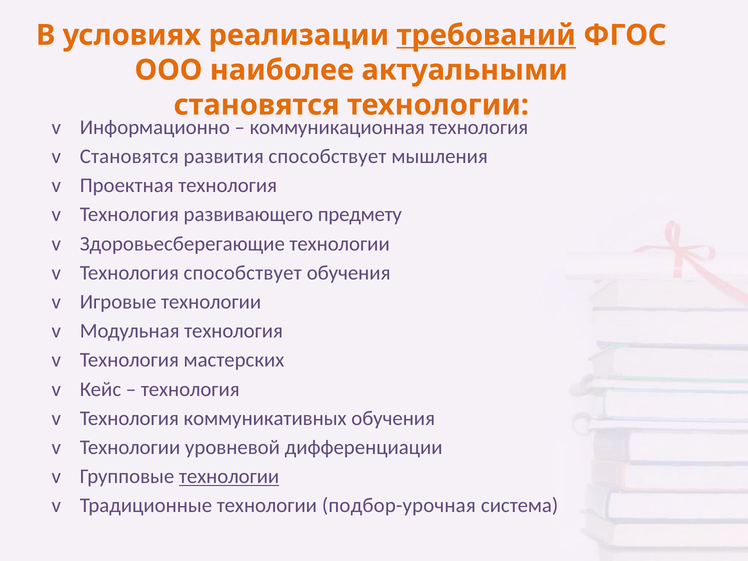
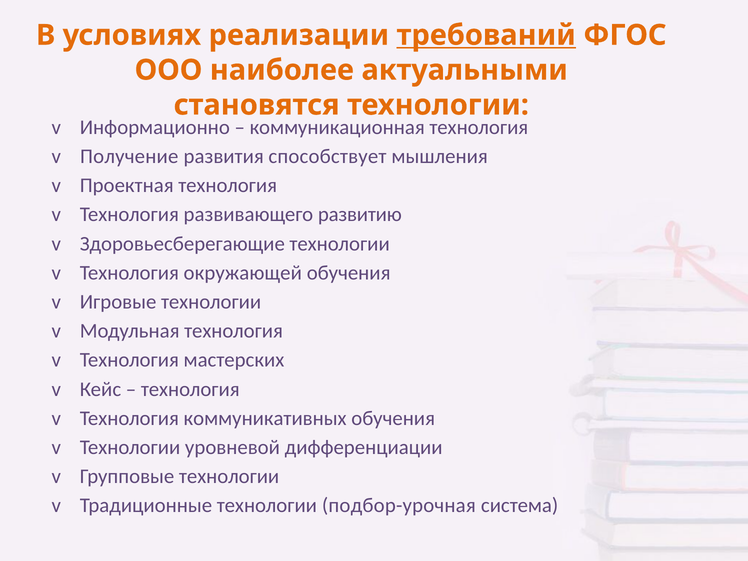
v Становятся: Становятся -> Получение (129, 156)
предмету: предмету -> развитию (360, 215)
Технология способствует: способствует -> окружающей (243, 273)
технологии underline: present -> none (229, 476)
